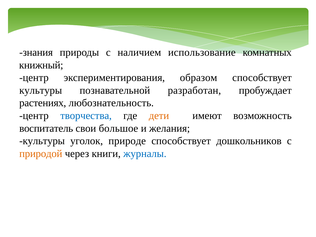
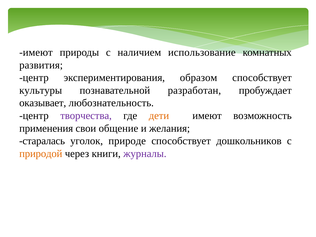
знания: знания -> имеют (36, 52)
книжный: книжный -> развития (41, 65)
растениях: растениях -> оказывает (43, 103)
творчества colour: blue -> purple (86, 116)
воспитатель: воспитатель -> применения (46, 128)
большое: большое -> общение (118, 128)
культуры: культуры -> старалась (42, 141)
журналы colour: blue -> purple (145, 154)
